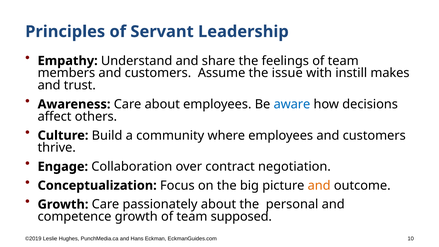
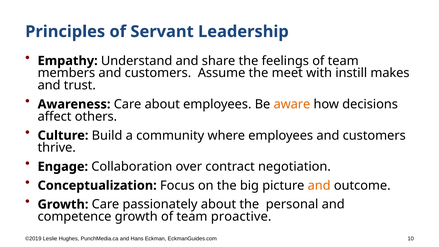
issue: issue -> meet (287, 73)
aware colour: blue -> orange (292, 104)
supposed: supposed -> proactive (241, 217)
